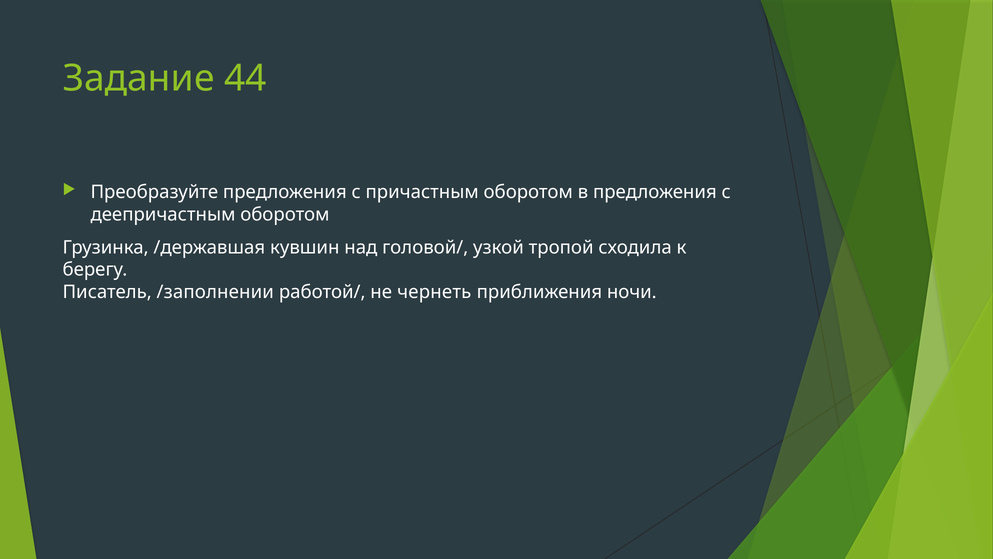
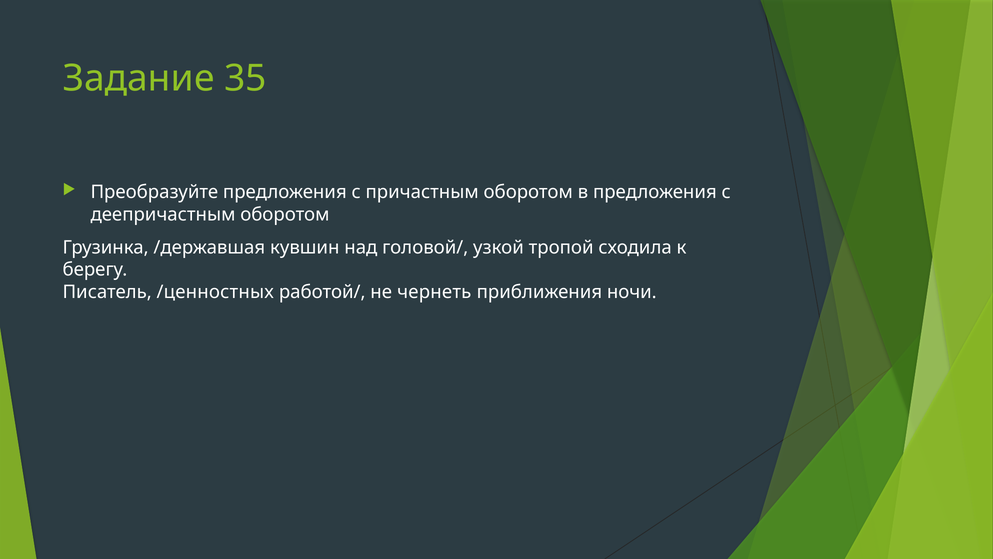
44: 44 -> 35 (245, 78)
/заполнении: /заполнении -> /ценностных (215, 292)
